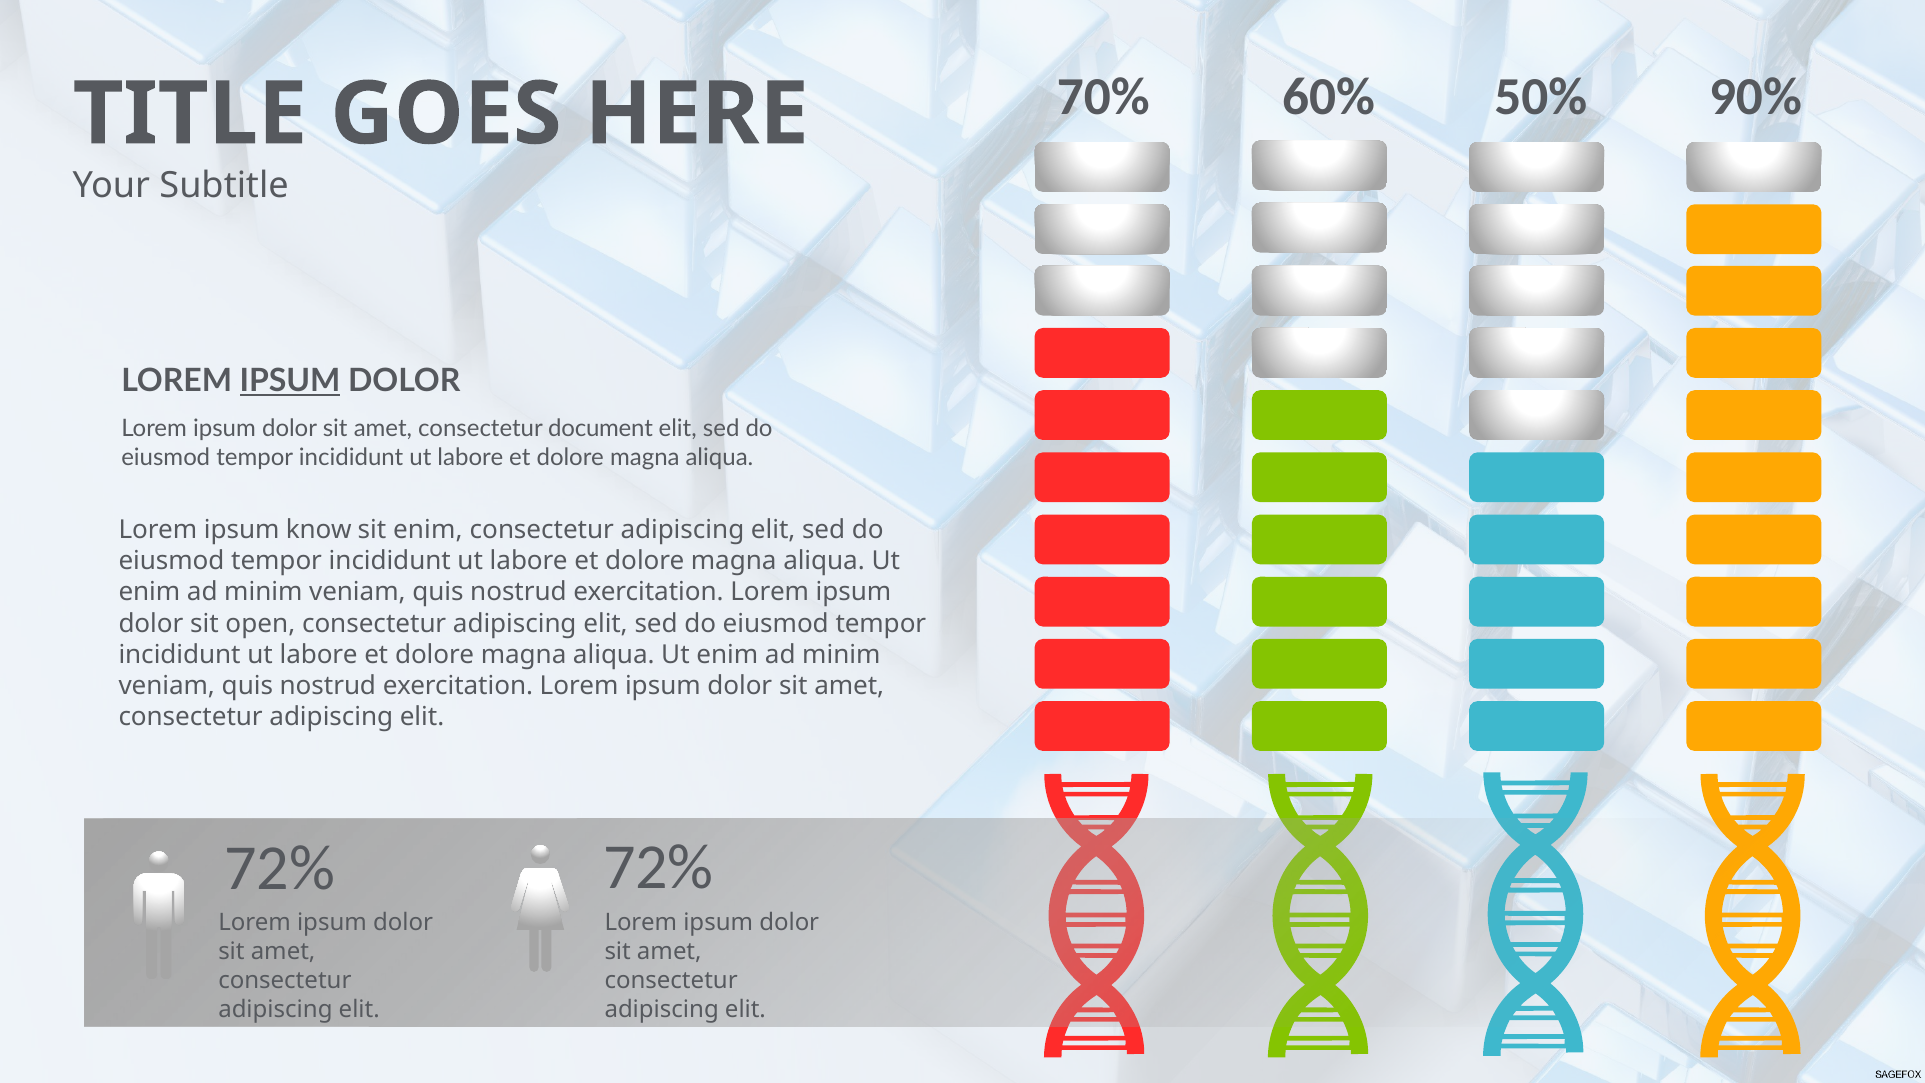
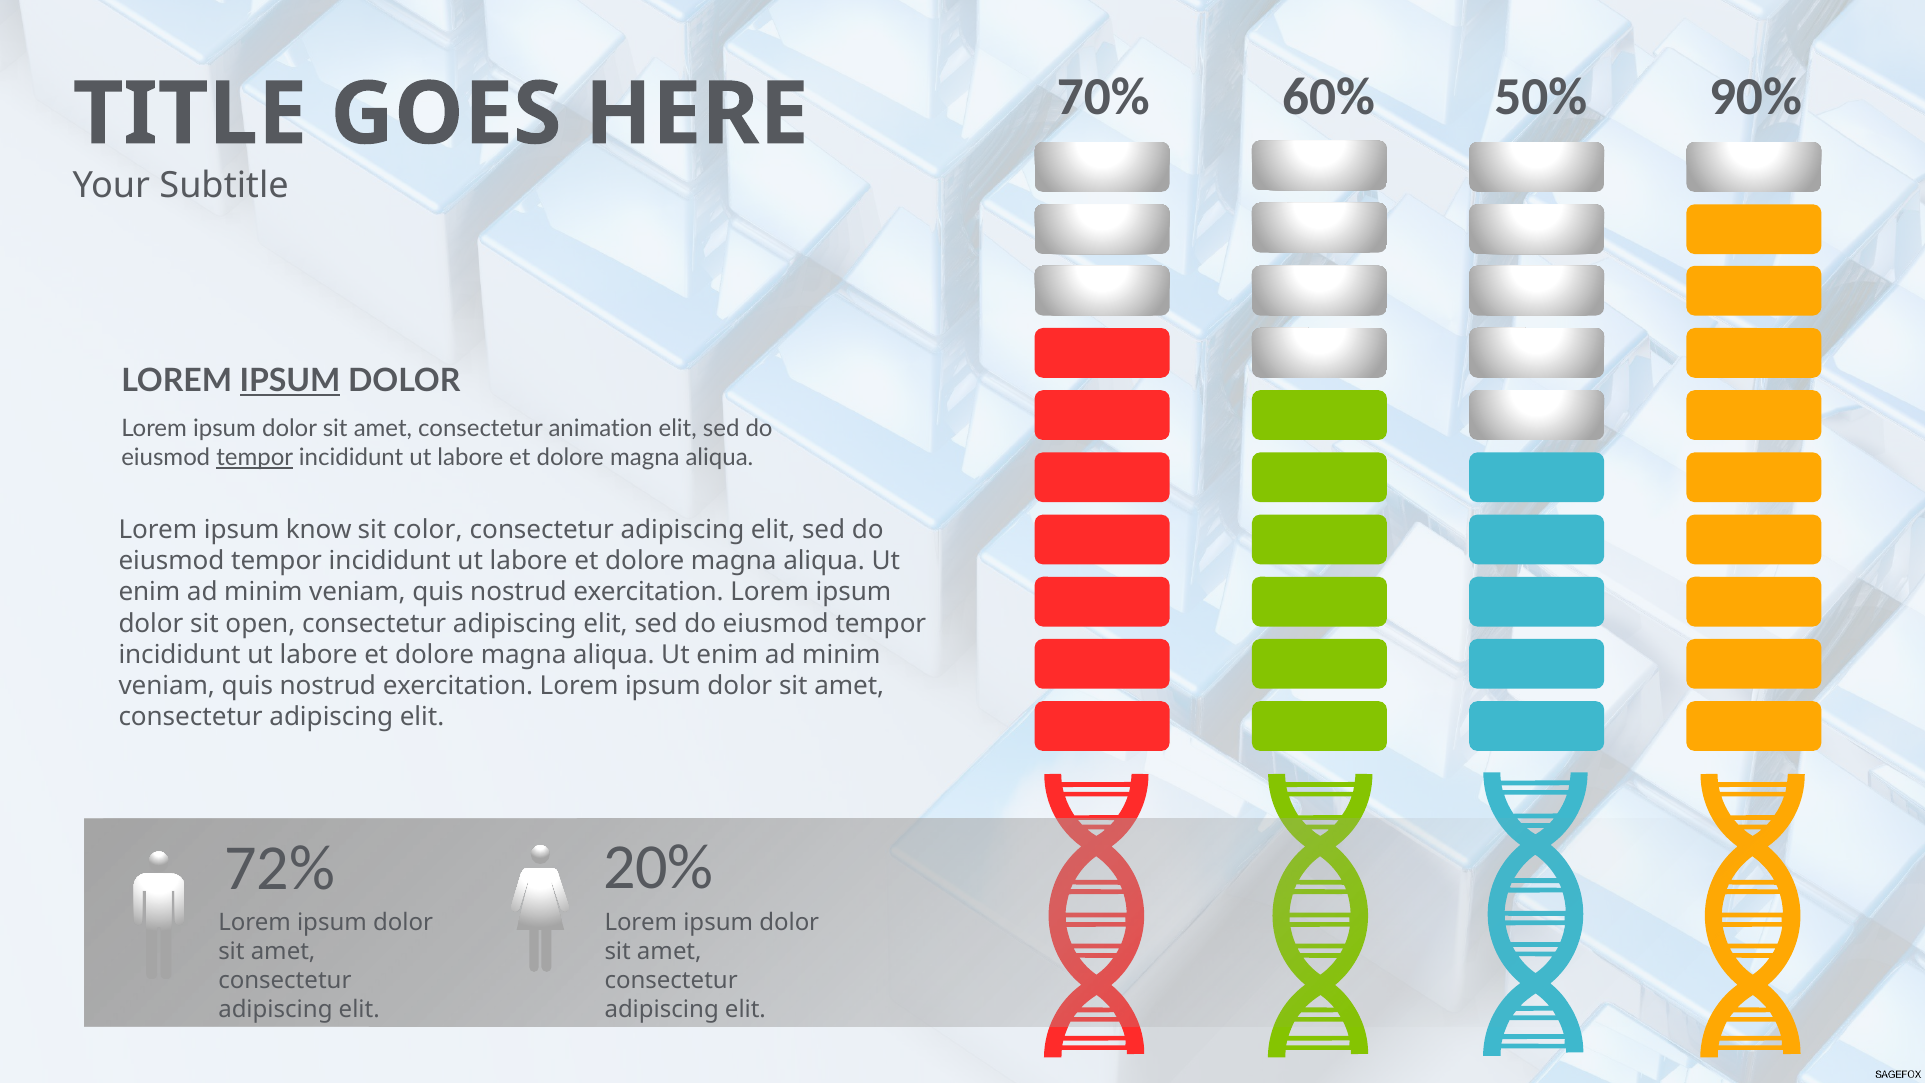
document: document -> animation (601, 429)
tempor underline: none -> present (255, 457)
sit enim: enim -> color (428, 529)
72% 72%: 72% -> 20% (658, 867)
